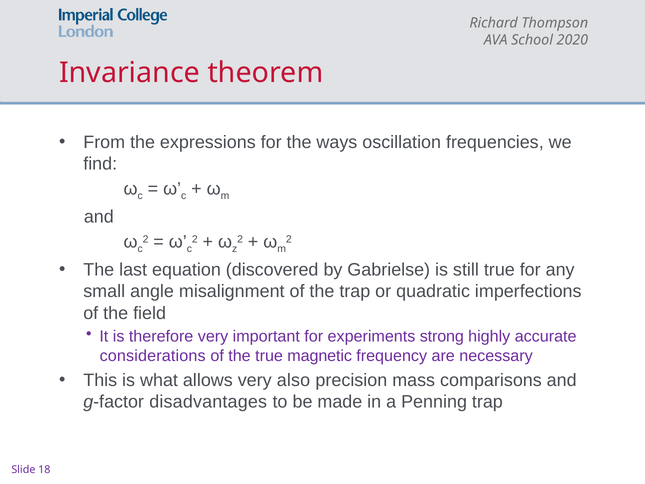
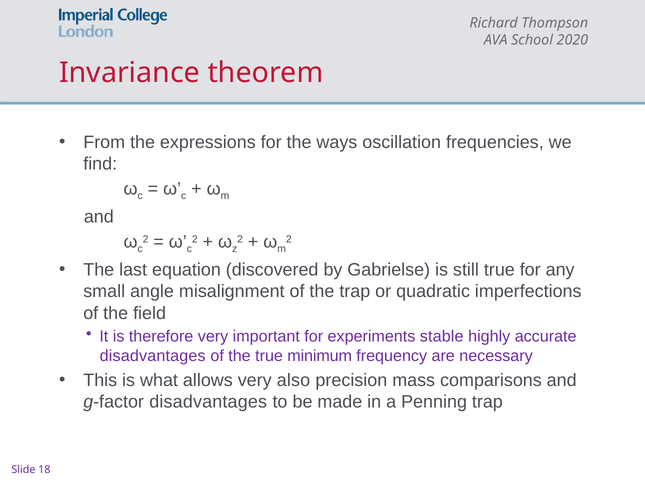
strong: strong -> stable (442, 336)
considerations: considerations -> disadvantages (153, 356)
magnetic: magnetic -> minimum (320, 356)
